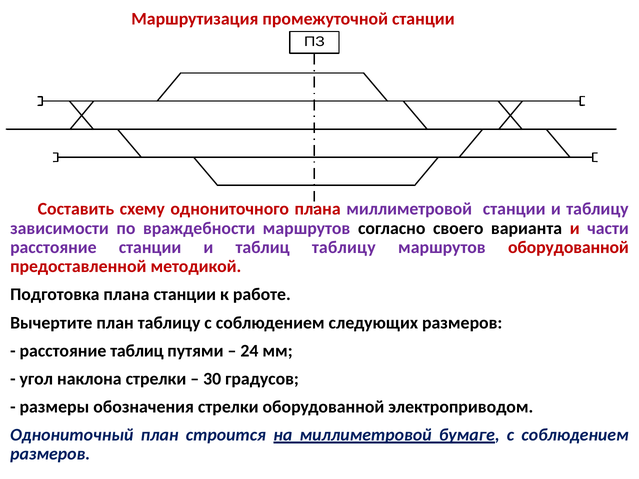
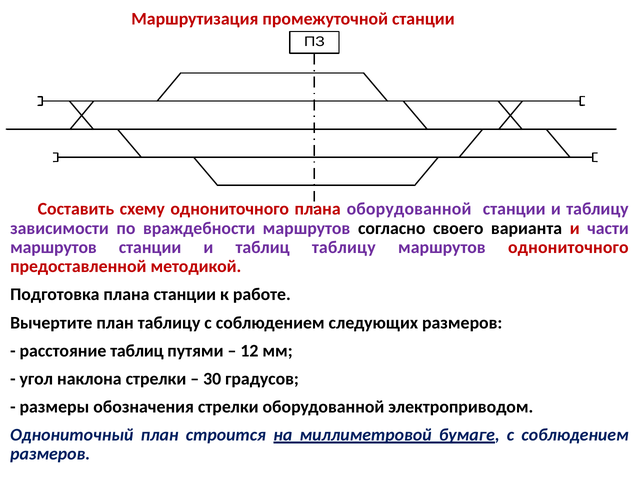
плана миллиметровой: миллиметровой -> оборудованной (409, 209)
расстояние: расстояние -> маршрутов (53, 247)
маршрутов оборудованной: оборудованной -> однониточного (568, 247)
24: 24 -> 12 (249, 351)
